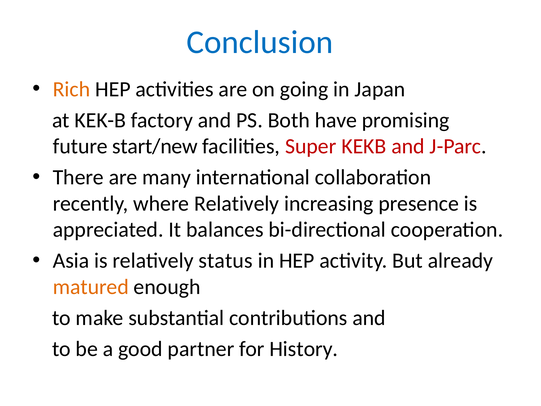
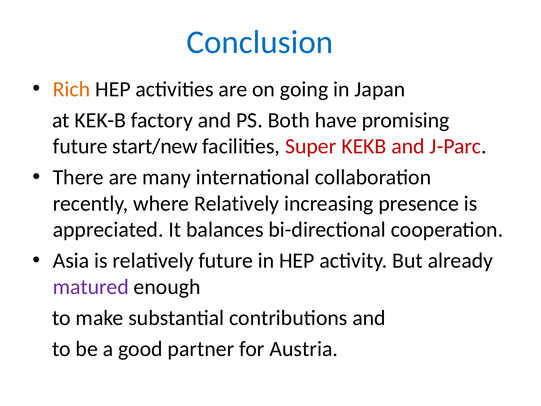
relatively status: status -> future (226, 261)
matured colour: orange -> purple (91, 287)
History: History -> Austria (304, 349)
